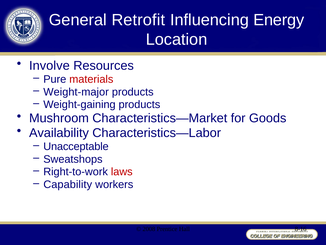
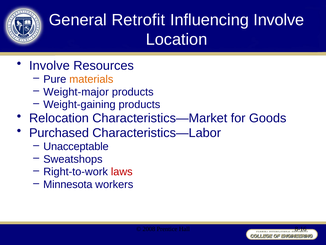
Influencing Energy: Energy -> Involve (279, 20)
materials colour: red -> orange (91, 79)
Mushroom: Mushroom -> Relocation (59, 118)
Availability: Availability -> Purchased (59, 133)
Capability: Capability -> Minnesota (68, 184)
